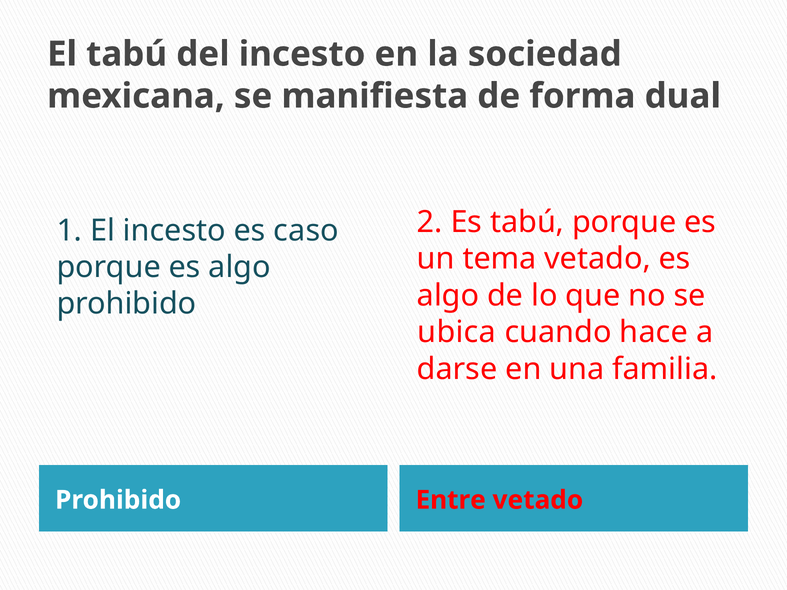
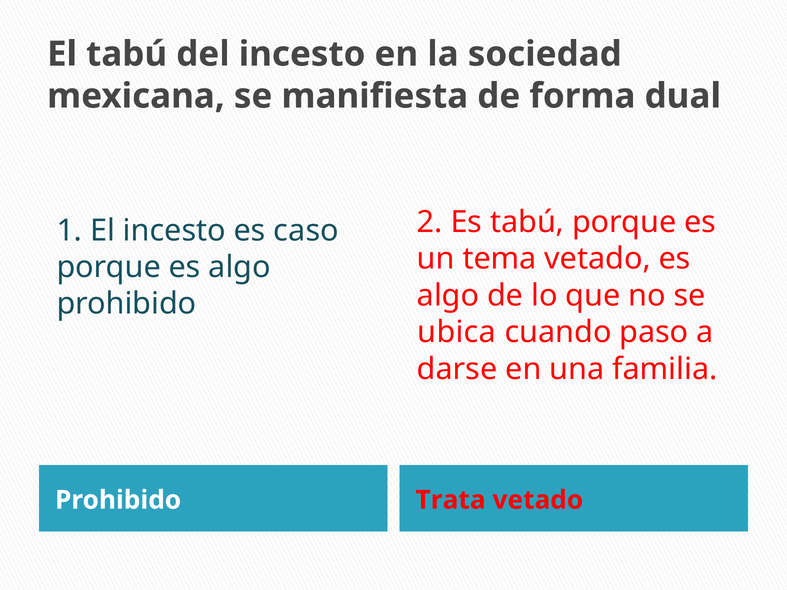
hace: hace -> paso (654, 332)
Entre: Entre -> Trata (451, 500)
